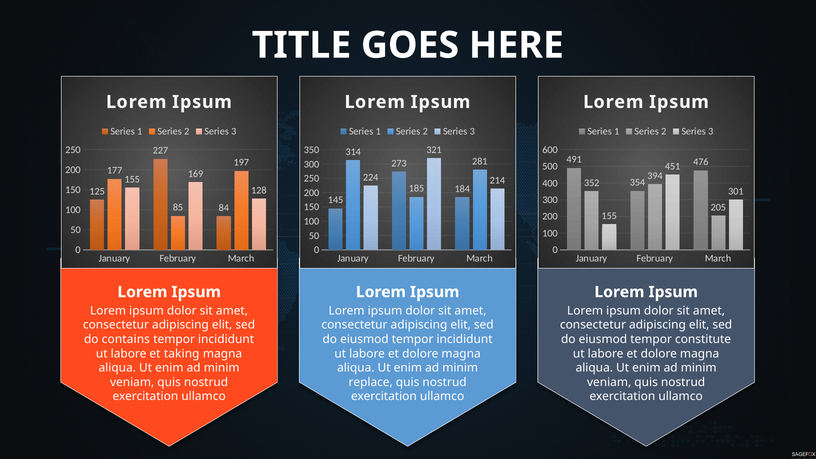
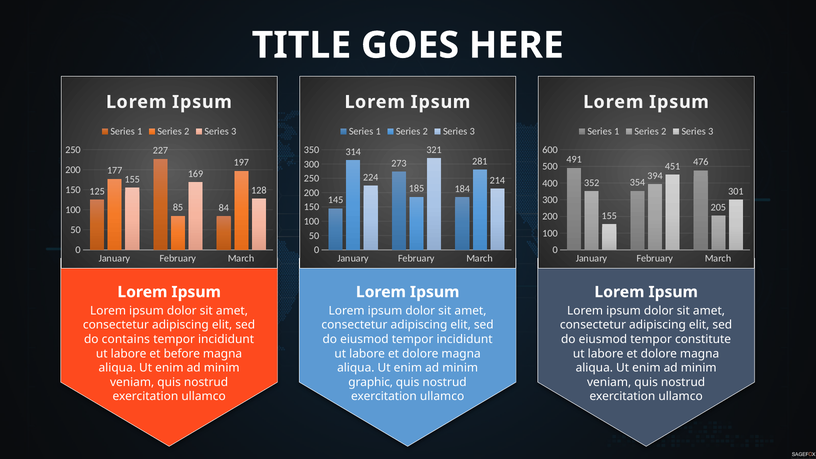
taking: taking -> before (182, 354)
replace: replace -> graphic (371, 382)
